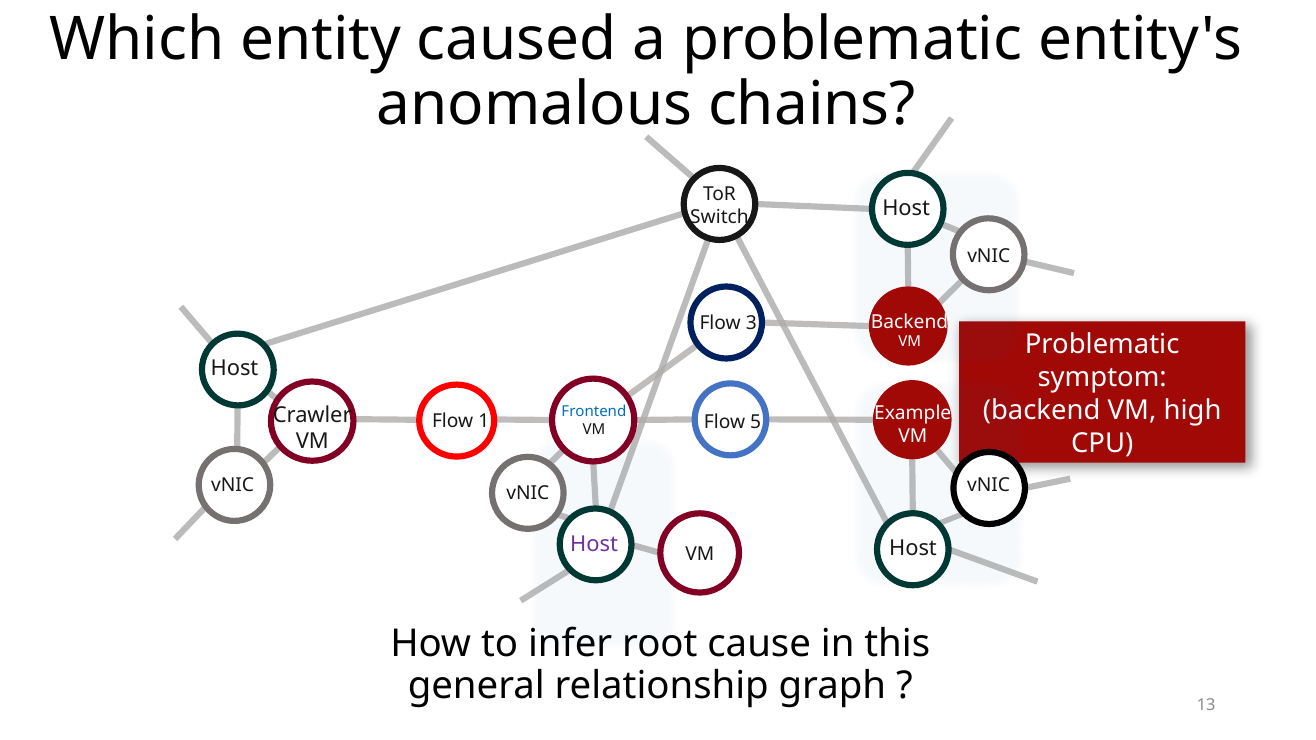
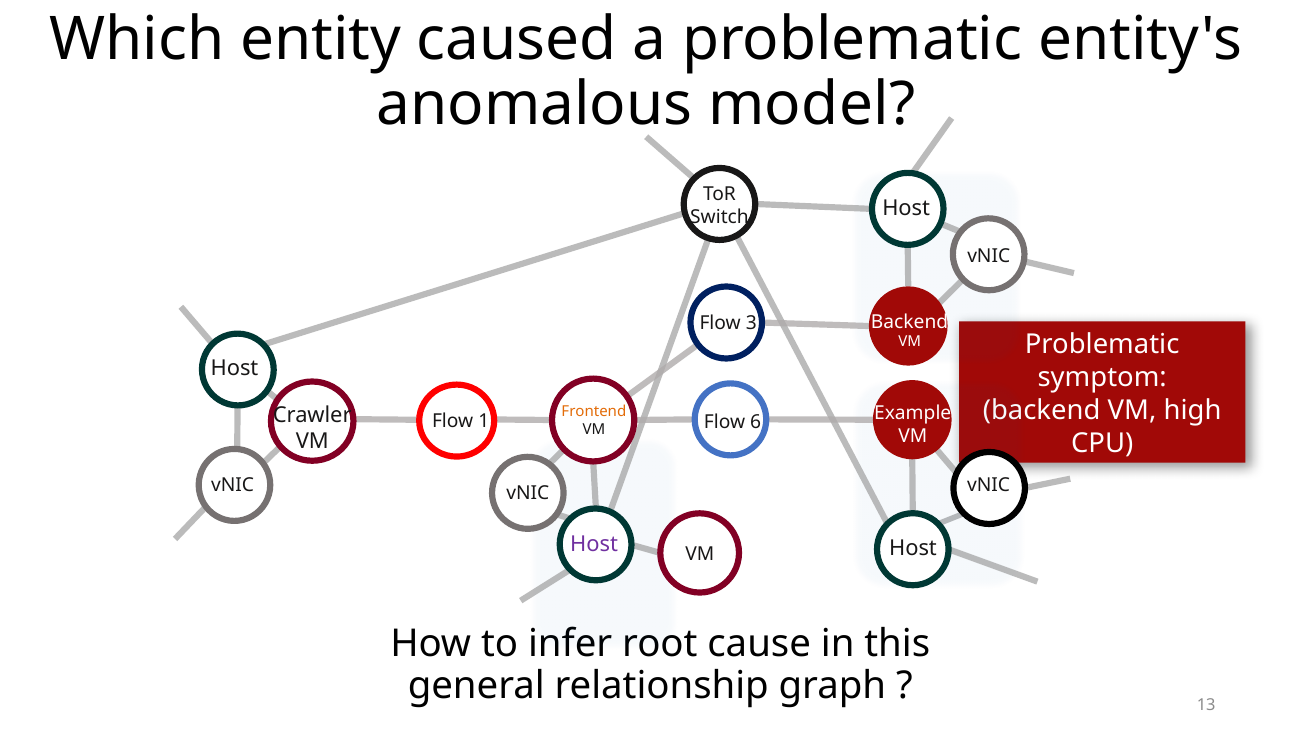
chains: chains -> model (812, 104)
Frontend colour: blue -> orange (594, 412)
5: 5 -> 6 (756, 423)
